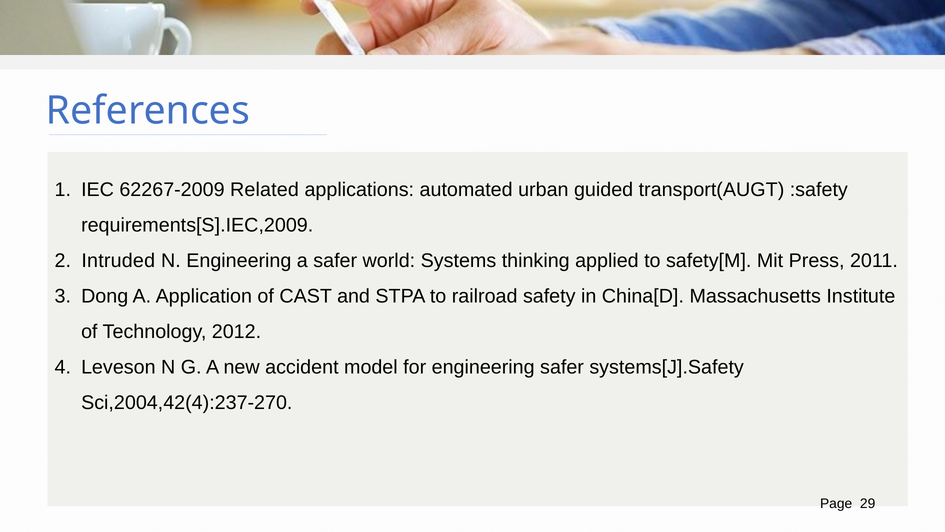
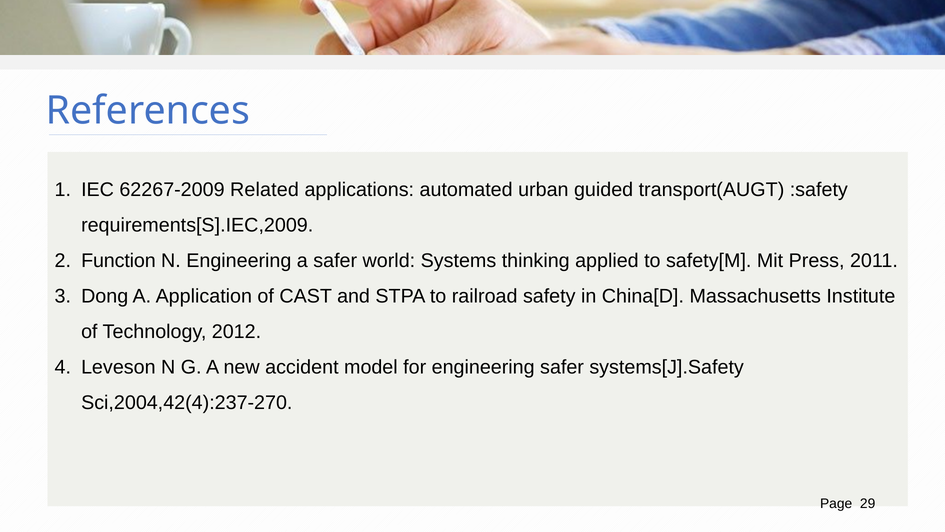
Intruded: Intruded -> Function (118, 261)
